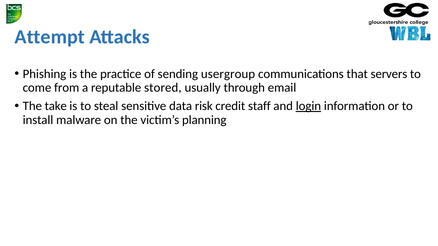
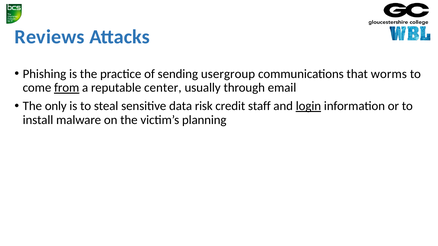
Attempt: Attempt -> Reviews (50, 37)
servers: servers -> worms (389, 74)
from underline: none -> present (67, 88)
stored: stored -> center (163, 88)
take: take -> only (56, 106)
